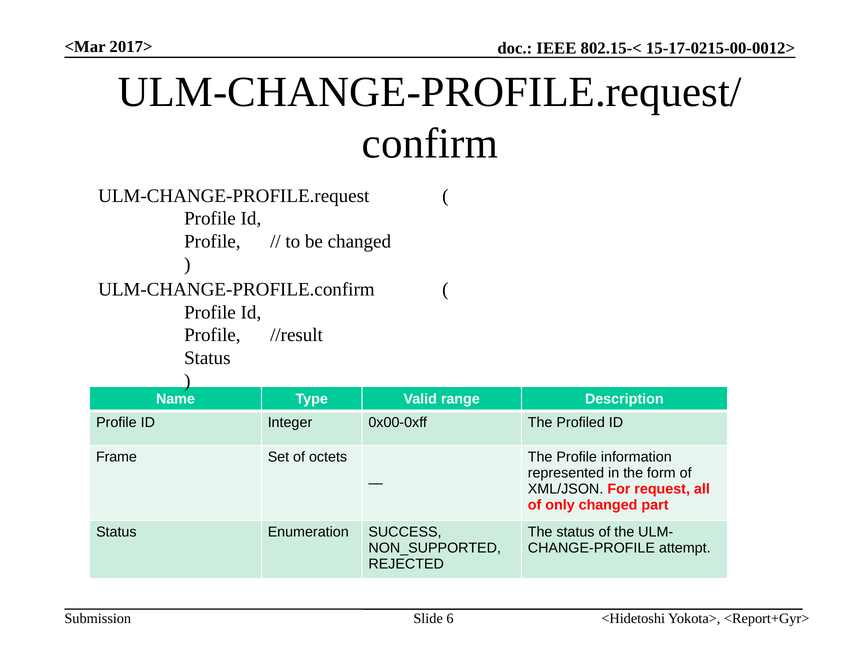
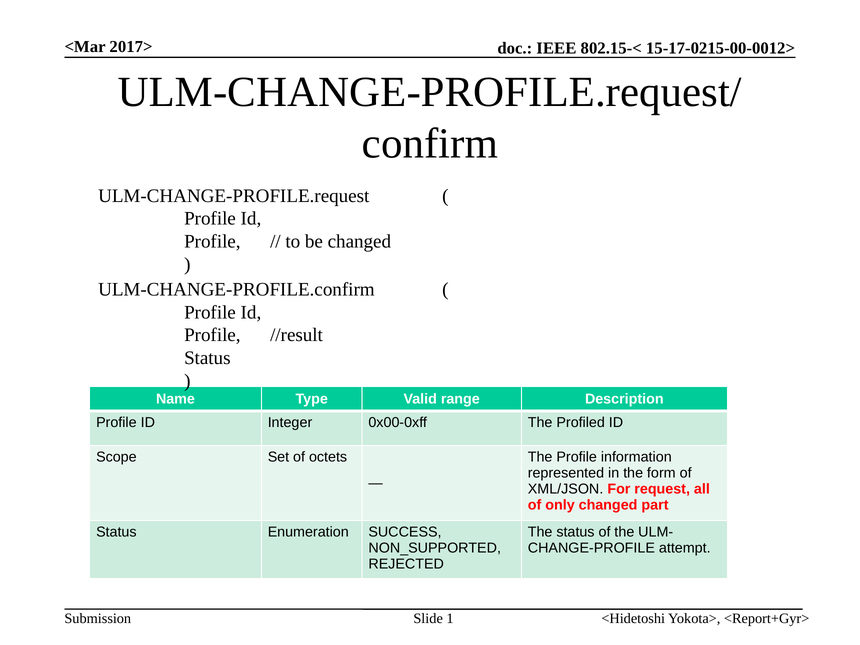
Frame: Frame -> Scope (116, 457)
6: 6 -> 1 (450, 619)
